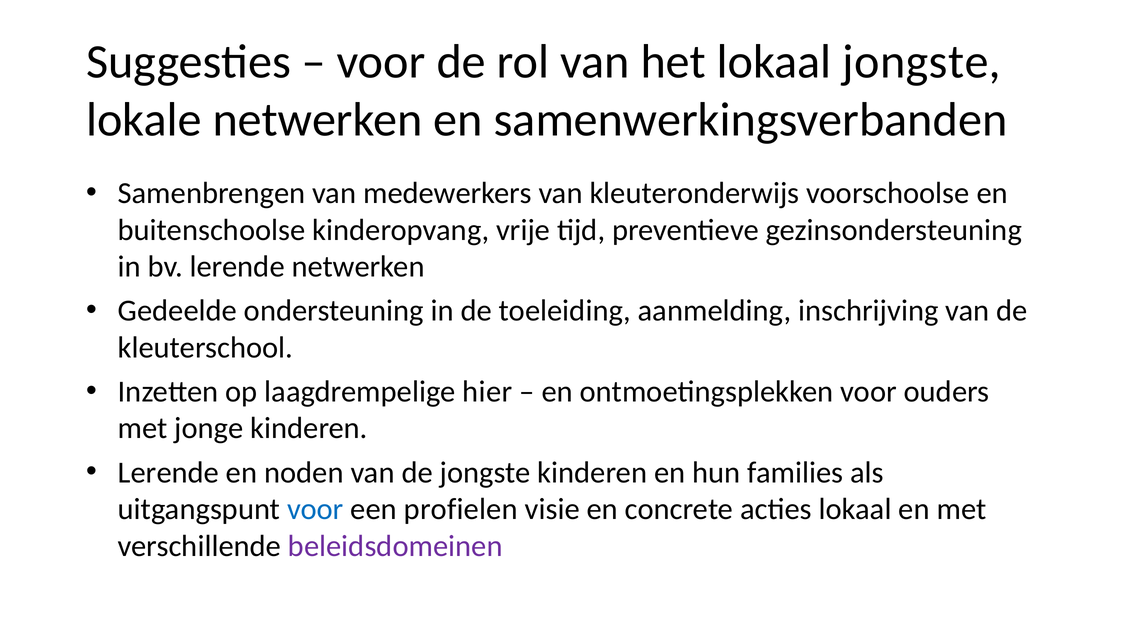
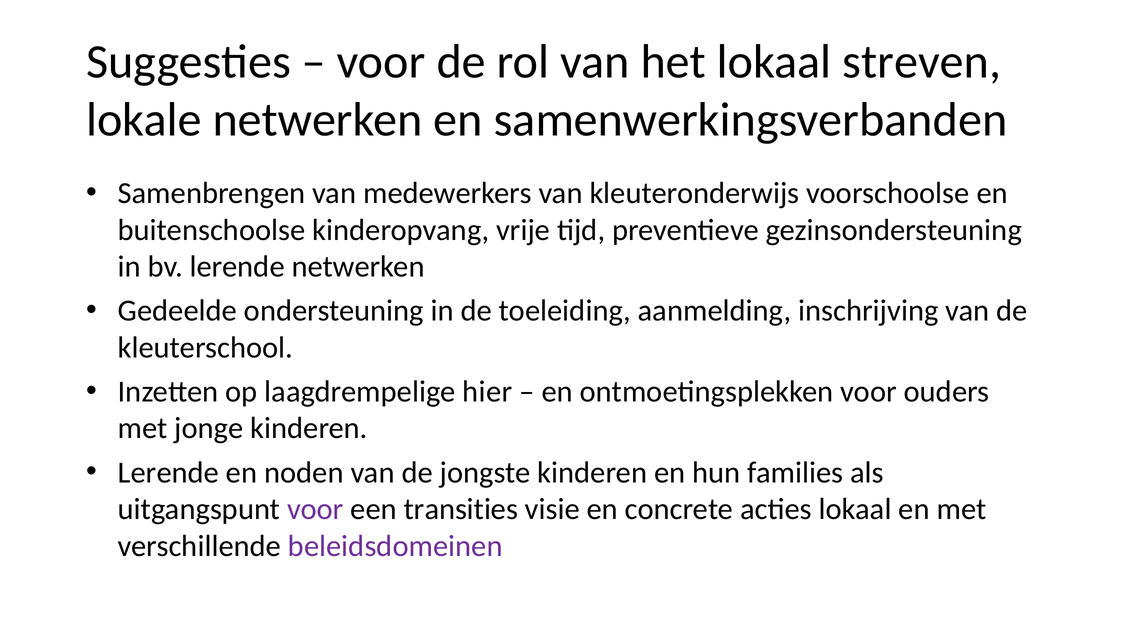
lokaal jongste: jongste -> streven (922, 62)
voor colour: blue -> purple (315, 509)
profielen: profielen -> transities (461, 509)
